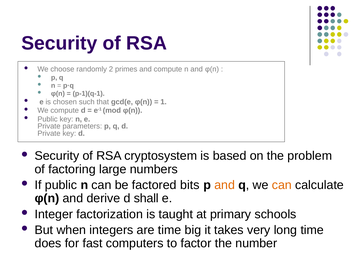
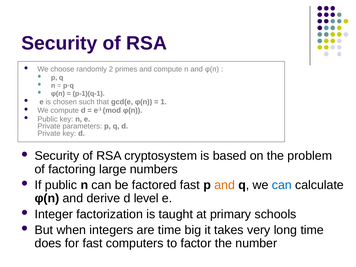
factored bits: bits -> fast (190, 185)
can colour: orange -> blue (282, 185)
shall: shall -> level (146, 198)
